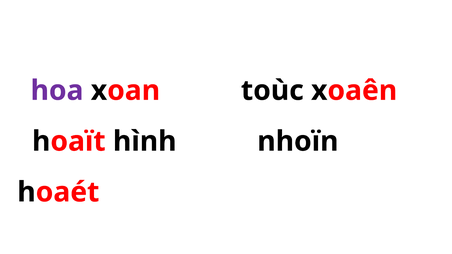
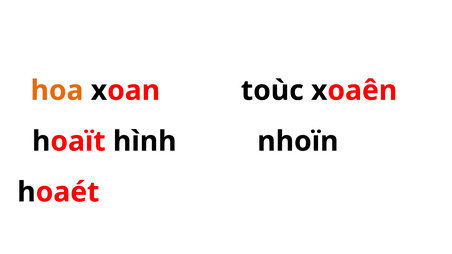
hoa colour: purple -> orange (57, 91)
